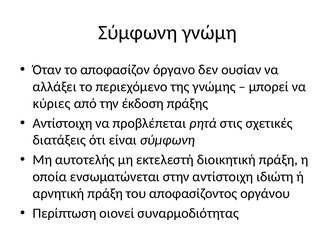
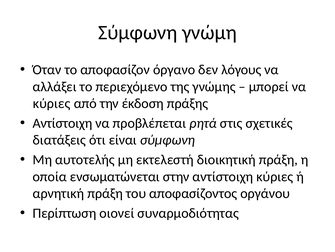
ουσίαν: ουσίαν -> λόγους (241, 70)
αντίστοιχη ιδιώτη: ιδιώτη -> κύριες (275, 176)
